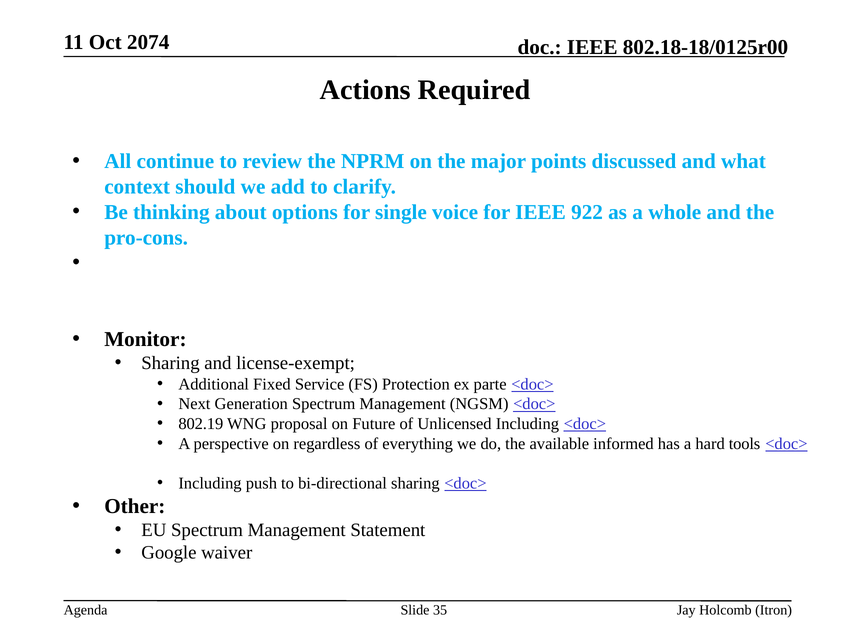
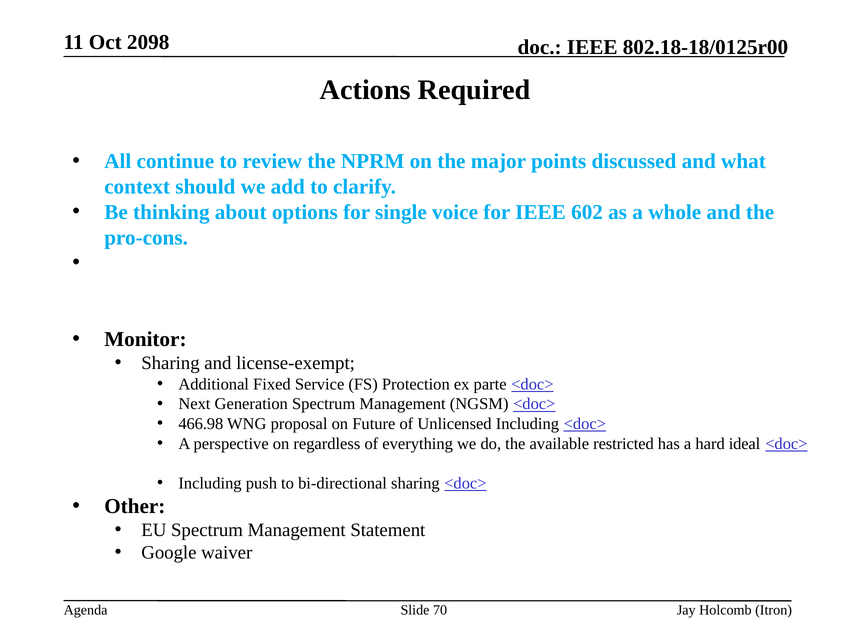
2074: 2074 -> 2098 (148, 42)
922: 922 -> 602 (587, 212)
802.19: 802.19 -> 466.98 (201, 424)
informed: informed -> restricted (624, 444)
tools: tools -> ideal (745, 444)
35: 35 -> 70 (440, 610)
